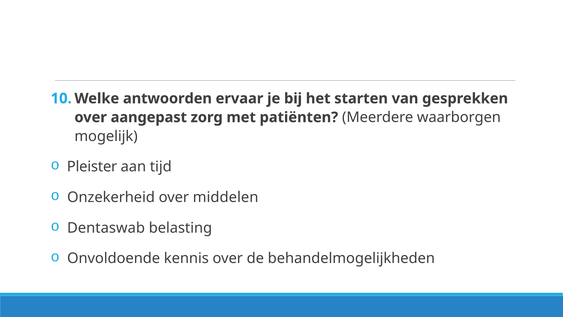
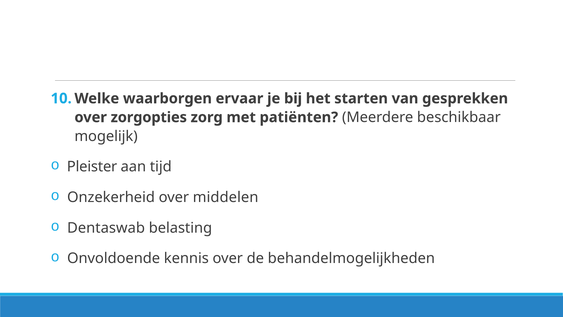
antwoorden: antwoorden -> waarborgen (167, 98)
aangepast: aangepast -> zorgopties (149, 117)
waarborgen: waarborgen -> beschikbaar (459, 117)
